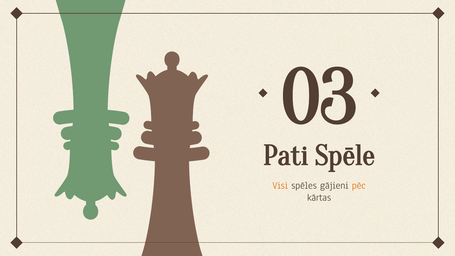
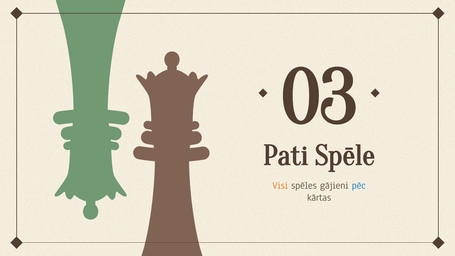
pēc colour: orange -> blue (359, 185)
